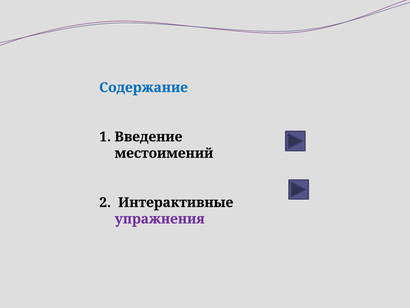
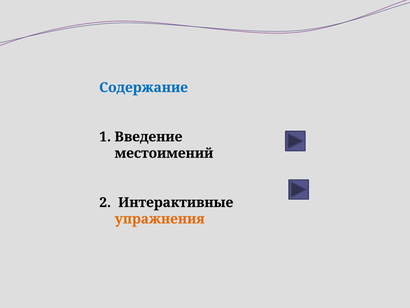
упражнения colour: purple -> orange (160, 219)
